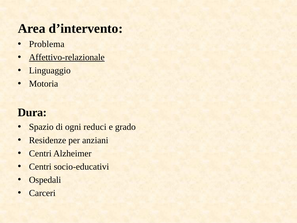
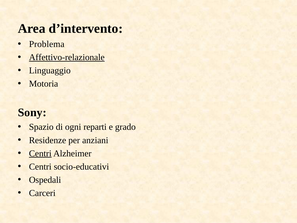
Dura: Dura -> Sony (32, 112)
reduci: reduci -> reparti (95, 127)
Centri underline: none -> present (40, 153)
